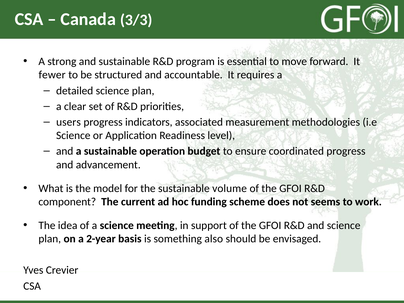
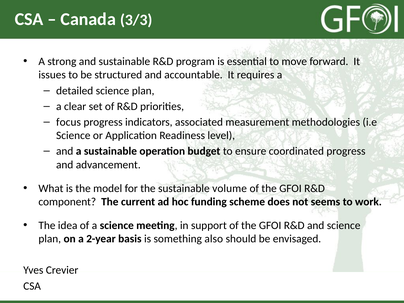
fewer: fewer -> issues (52, 75)
users: users -> focus (69, 122)
